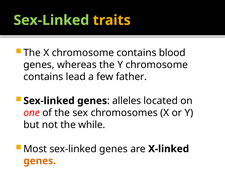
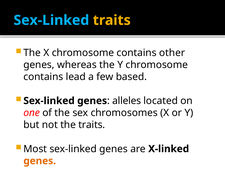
Sex-Linked colour: light green -> light blue (51, 20)
blood: blood -> other (172, 53)
father: father -> based (131, 77)
the while: while -> traits (92, 125)
